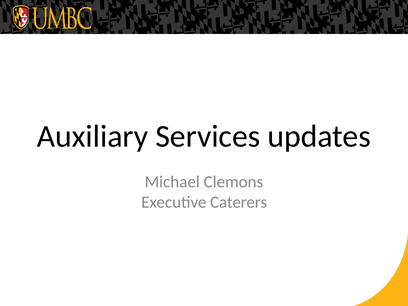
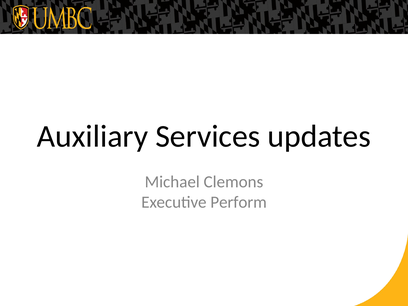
Caterers: Caterers -> Perform (239, 202)
